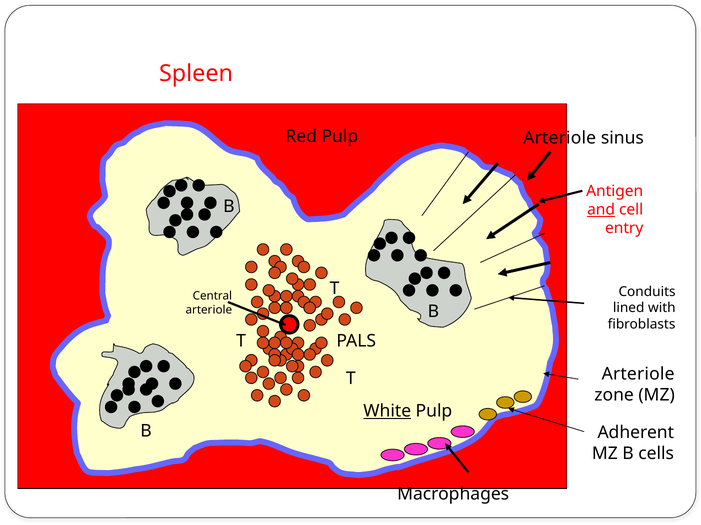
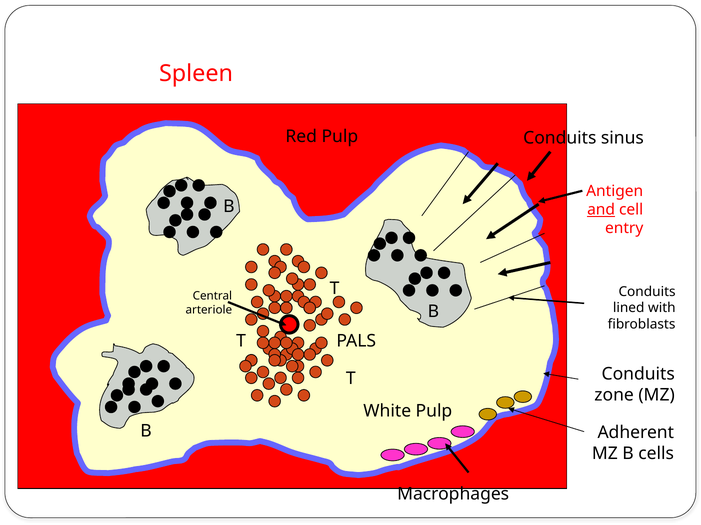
Arteriole: Arteriole -> Conduits (560, 138)
Arteriole: Arteriole -> Conduits (638, 374)
White underline: present -> none (387, 411)
